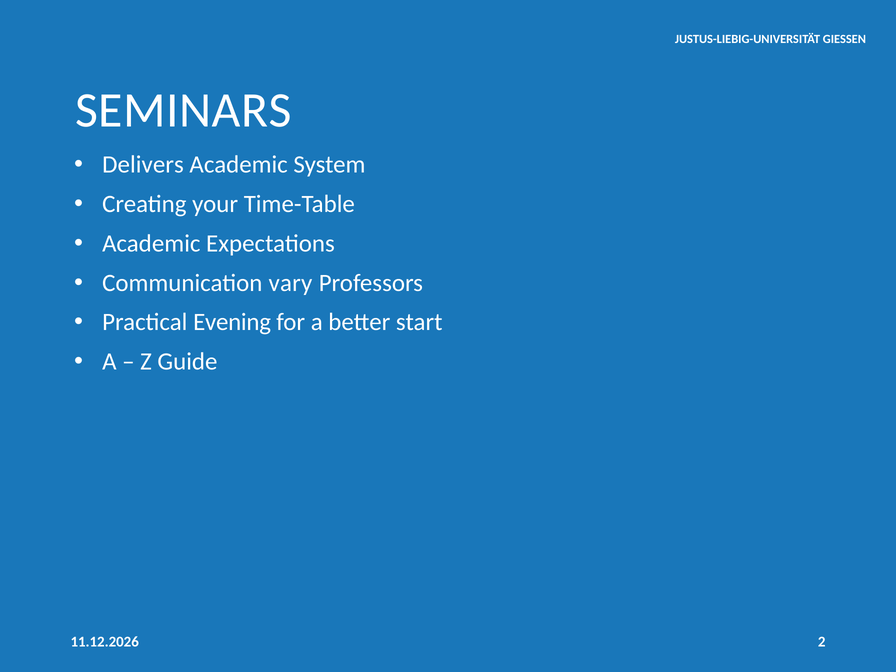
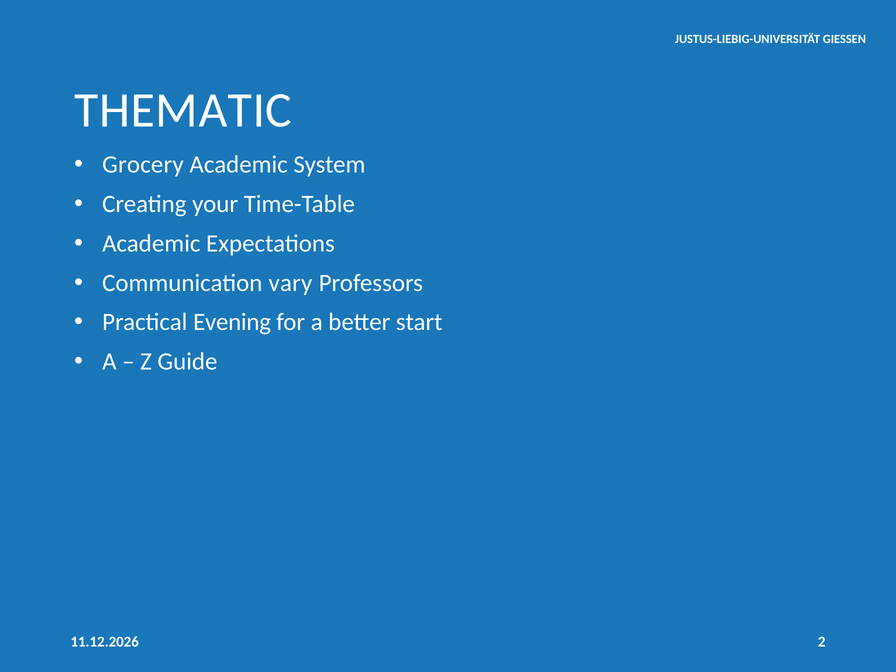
SEMINARS: SEMINARS -> THEMATIC (183, 111)
Delivers: Delivers -> Grocery (143, 165)
